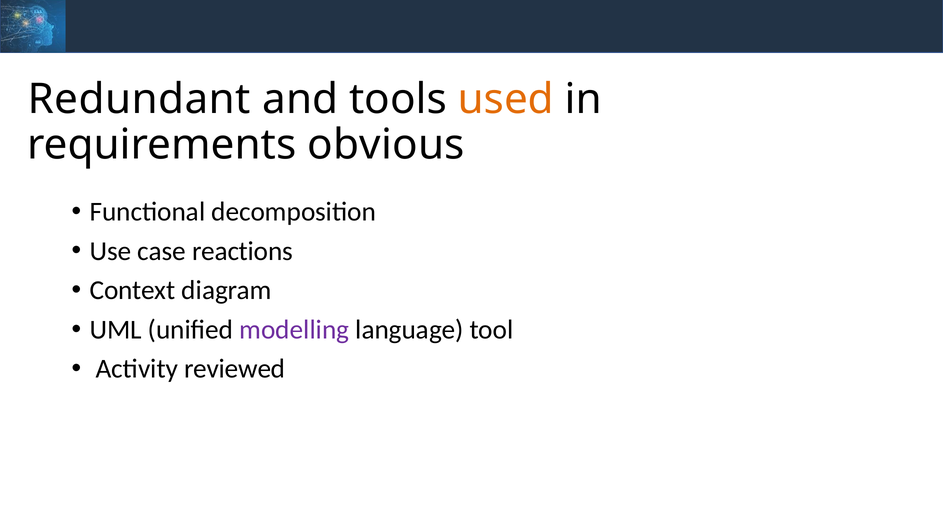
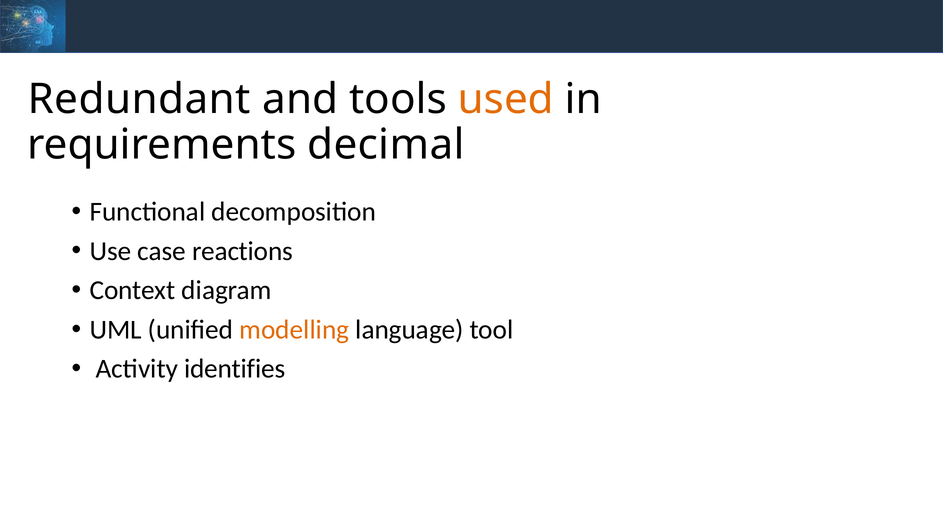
obvious: obvious -> decimal (386, 145)
modelling colour: purple -> orange (294, 330)
reviewed: reviewed -> identifies (235, 369)
